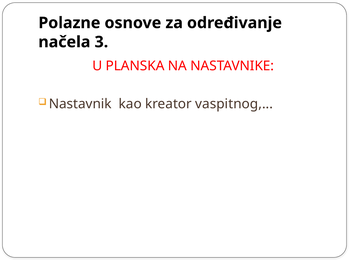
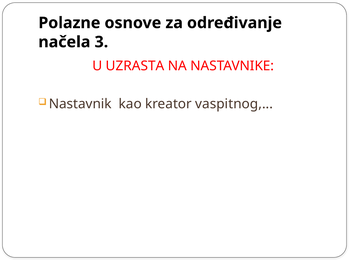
PLANSKA: PLANSKA -> UZRASTA (135, 66)
